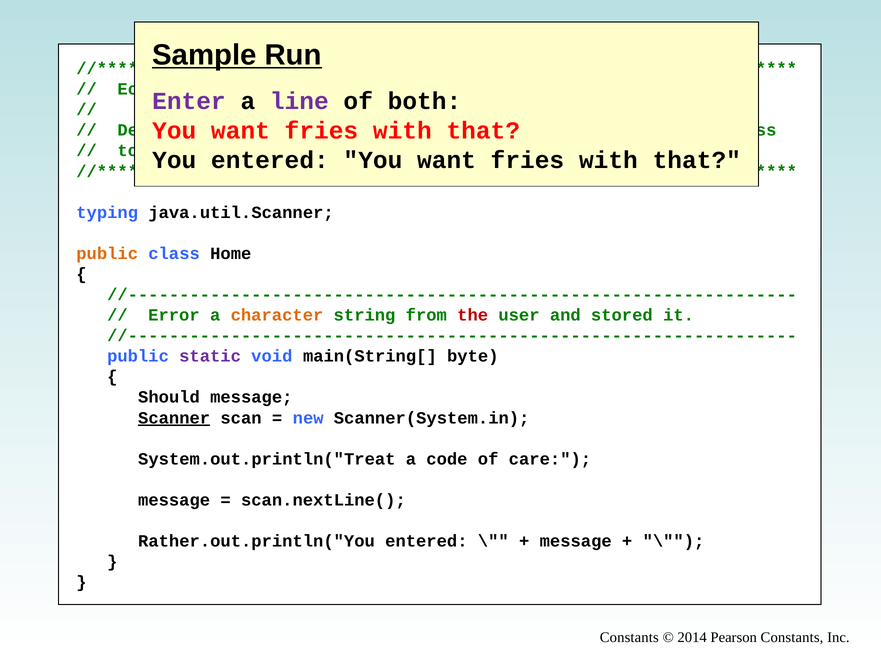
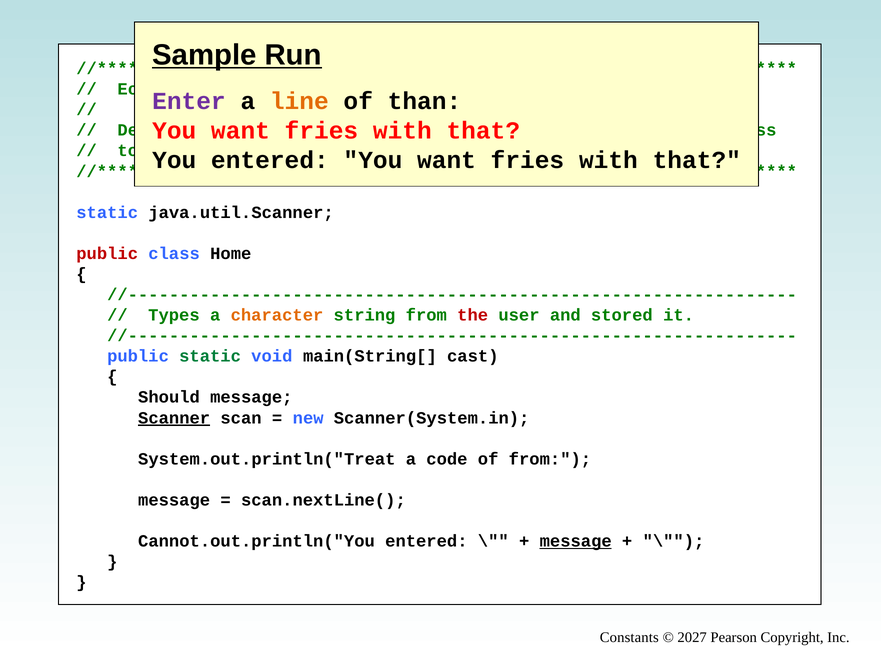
line colour: purple -> orange (299, 102)
both: both -> than (424, 102)
typing: typing -> static (107, 213)
public colour: orange -> red (107, 254)
Error: Error -> Types (174, 316)
static colour: purple -> green (210, 357)
byte: byte -> cast (473, 357)
of care: care -> from (550, 460)
Rather.out.println("You: Rather.out.println("You -> Cannot.out.println("You (256, 542)
message underline: none -> present (576, 542)
2014: 2014 -> 2027 (692, 638)
Pearson Constants: Constants -> Copyright (792, 638)
